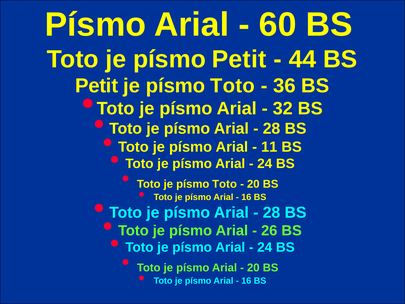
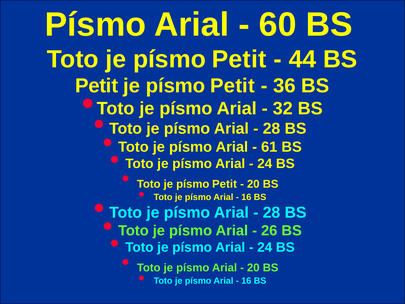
Toto: Toto -> Petit (233, 86)
11: 11 -> 61 (269, 147)
Toto: Toto -> Petit (225, 184)
